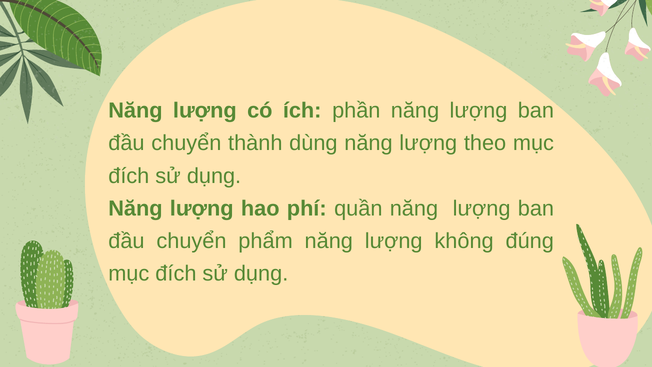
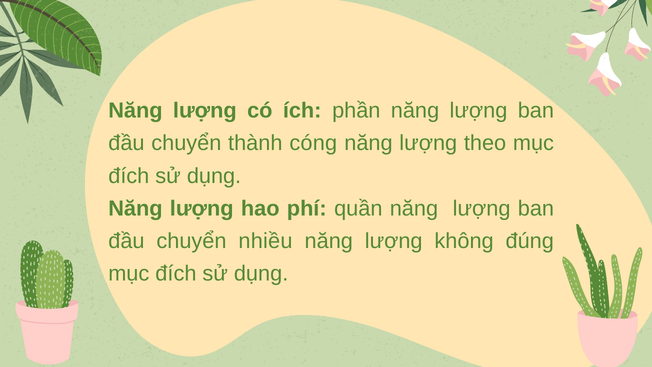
dùng: dùng -> cóng (313, 143)
phẩm: phẩm -> nhiều (265, 241)
